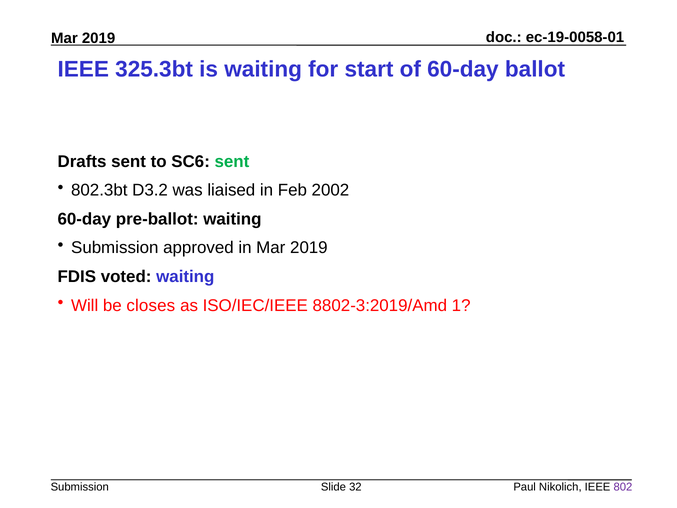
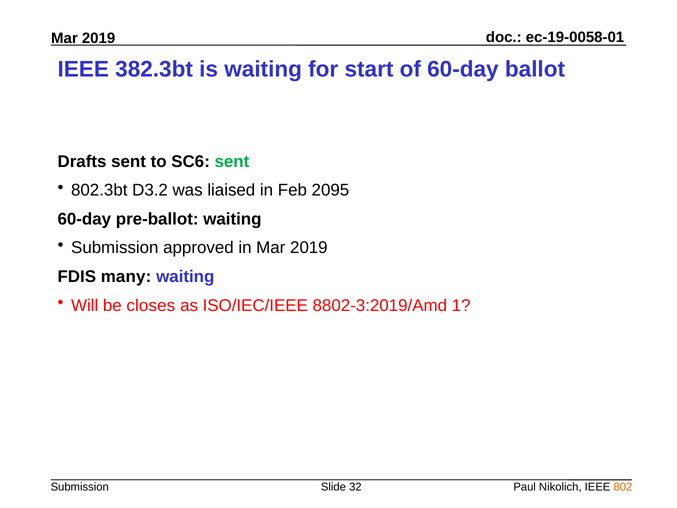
325.3bt: 325.3bt -> 382.3bt (154, 69)
2002: 2002 -> 2095 (330, 190)
voted: voted -> many (126, 277)
802 colour: purple -> orange (623, 487)
